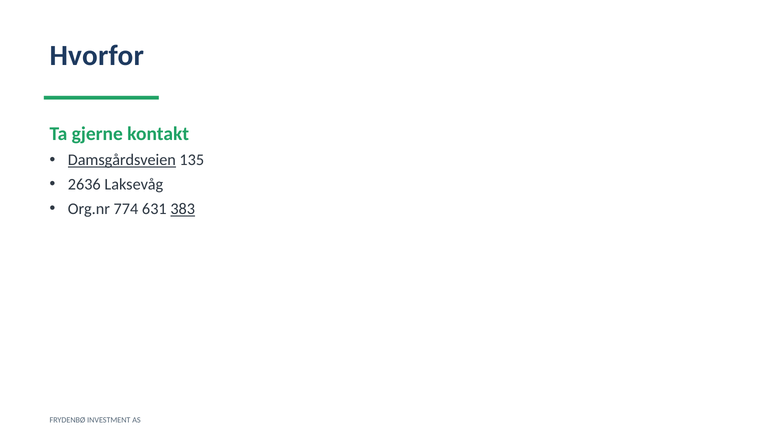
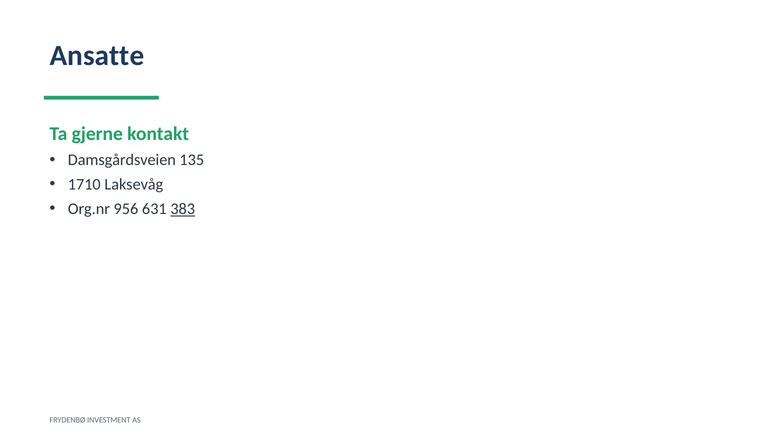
Hvorfor: Hvorfor -> Ansatte (97, 56)
Damsgårdsveien underline: present -> none (122, 160)
2636: 2636 -> 1710 (84, 185)
774: 774 -> 956 (126, 209)
